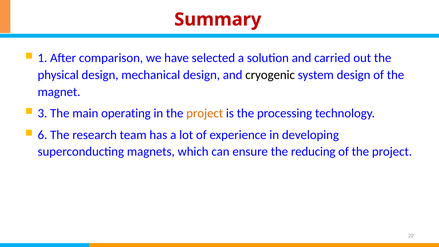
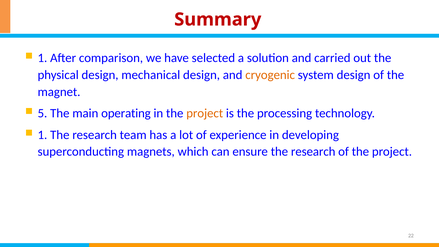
cryogenic colour: black -> orange (270, 75)
3: 3 -> 5 (42, 113)
6: 6 -> 1 (42, 135)
ensure the reducing: reducing -> research (313, 152)
